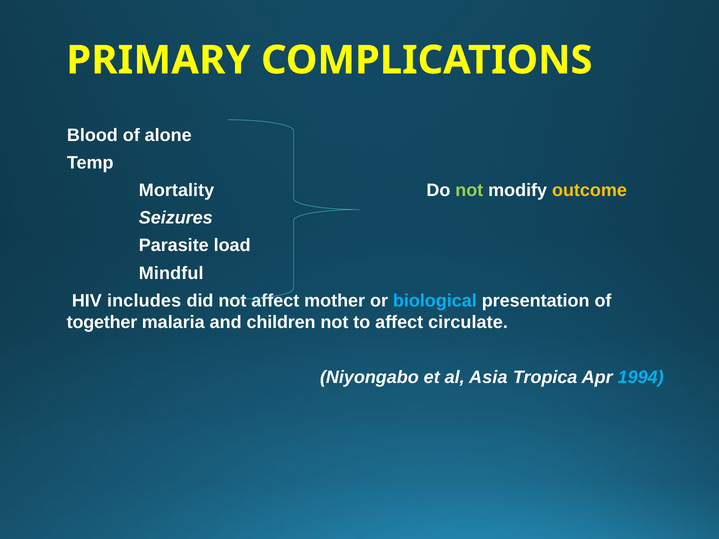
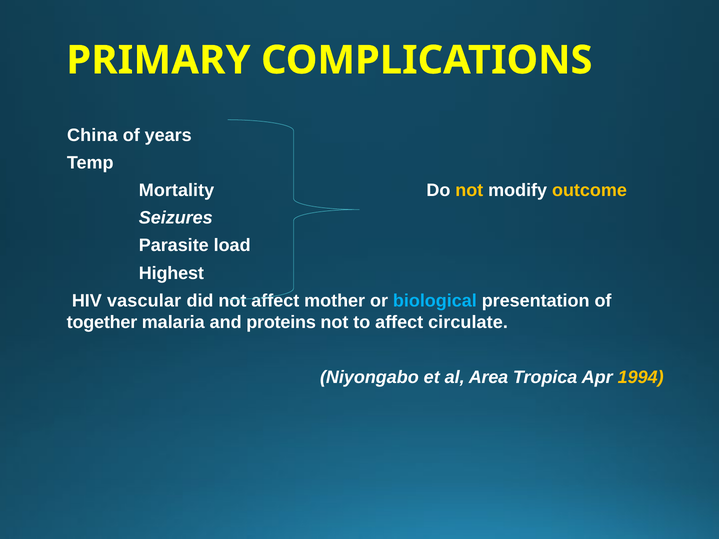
Blood: Blood -> China (92, 135)
alone: alone -> years (168, 135)
not colour: light green -> yellow (469, 191)
Mindful: Mindful -> Highest (171, 273)
includes: includes -> vascular (144, 301)
children: children -> proteins (281, 322)
Asia: Asia -> Area (489, 378)
1994 colour: light blue -> yellow (641, 378)
